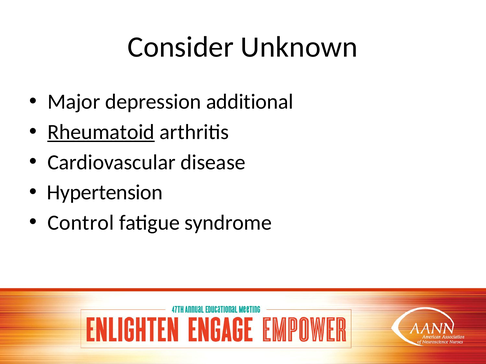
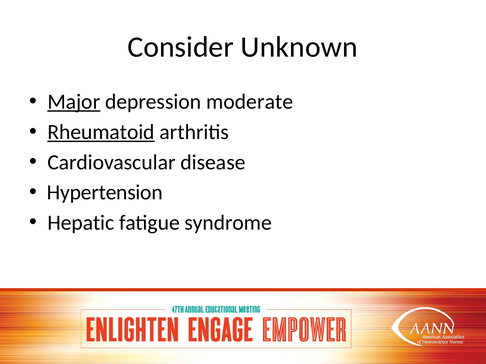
Major underline: none -> present (74, 102)
additional: additional -> moderate (250, 102)
Control: Control -> Hepatic (81, 223)
